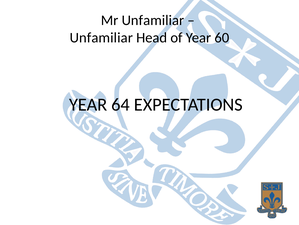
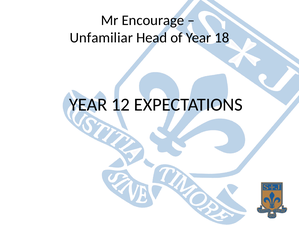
Mr Unfamiliar: Unfamiliar -> Encourage (153, 20)
60: 60 -> 18 (222, 38)
64: 64 -> 12 (121, 104)
